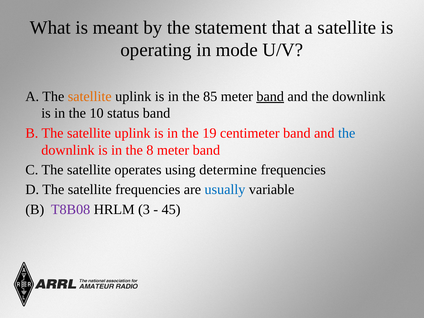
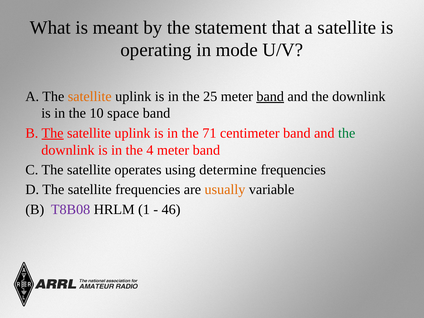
85: 85 -> 25 (210, 96)
status: status -> space (123, 113)
The underline: none -> present (53, 133)
19: 19 -> 71 (209, 133)
the colour: blue -> green (347, 133)
8: 8 -> 4 (150, 150)
usually colour: blue -> orange (225, 190)
3: 3 -> 1 (144, 209)
45: 45 -> 46 (171, 209)
